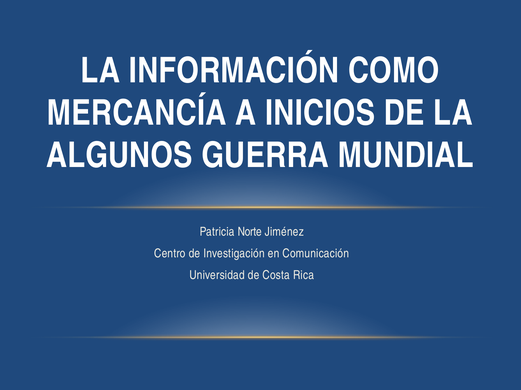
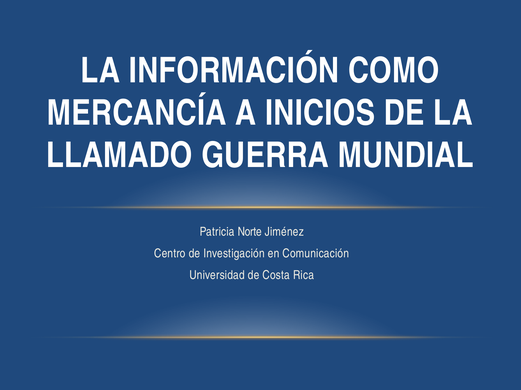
ALGUNOS: ALGUNOS -> LLAMADO (119, 156)
